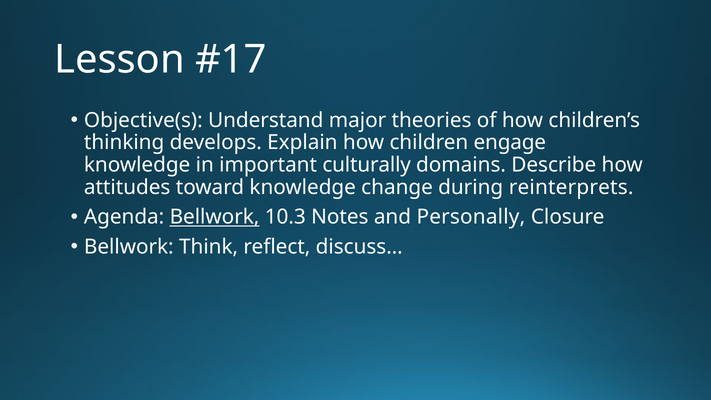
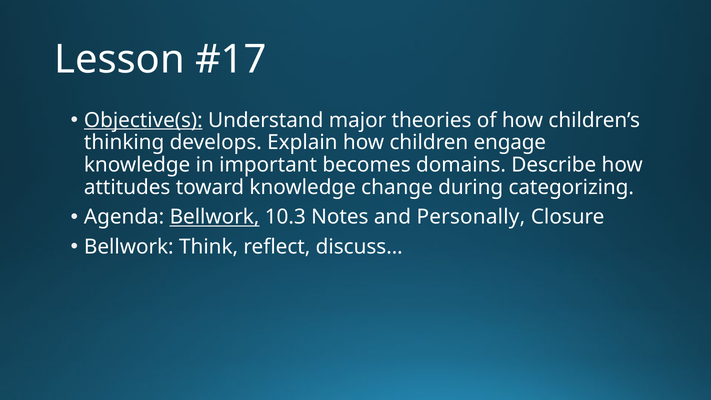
Objective(s underline: none -> present (143, 120)
culturally: culturally -> becomes (367, 165)
reinterprets: reinterprets -> categorizing (571, 187)
